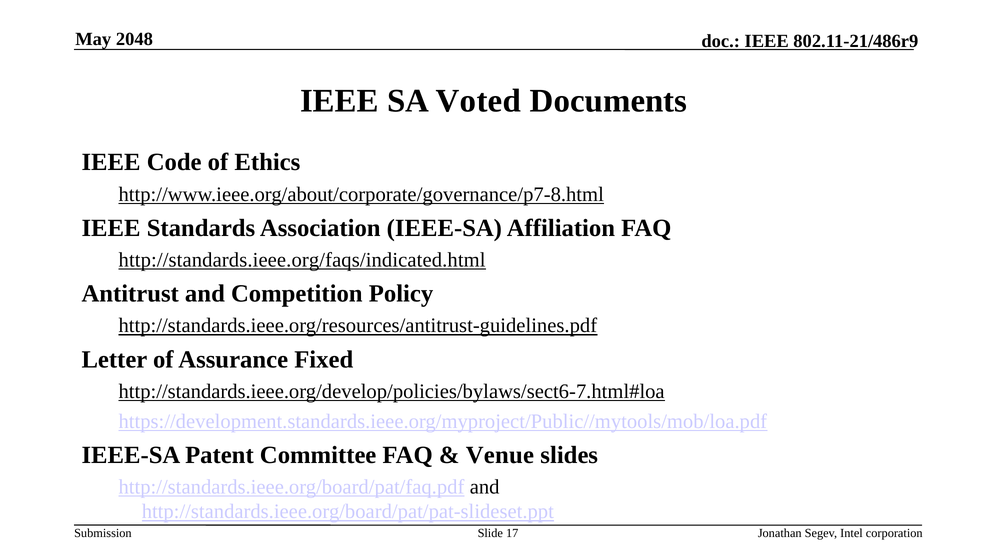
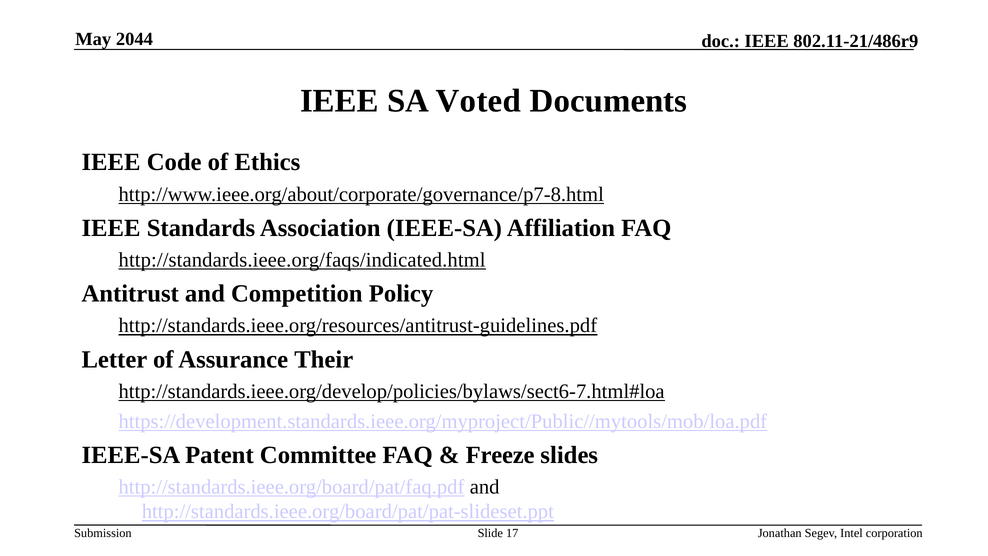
2048: 2048 -> 2044 (134, 39)
Fixed: Fixed -> Their (324, 359)
Venue: Venue -> Freeze (500, 455)
